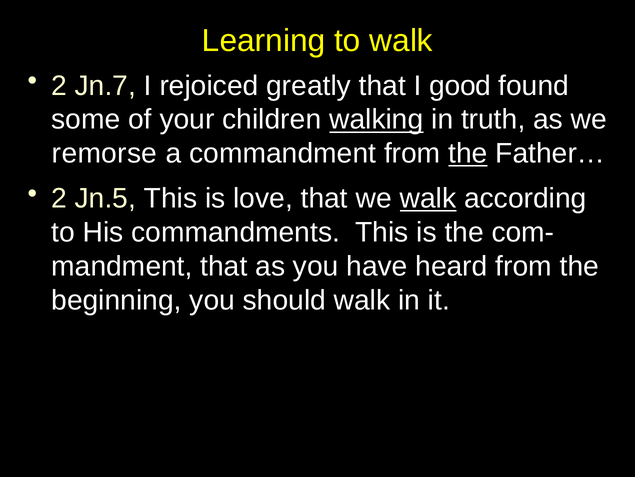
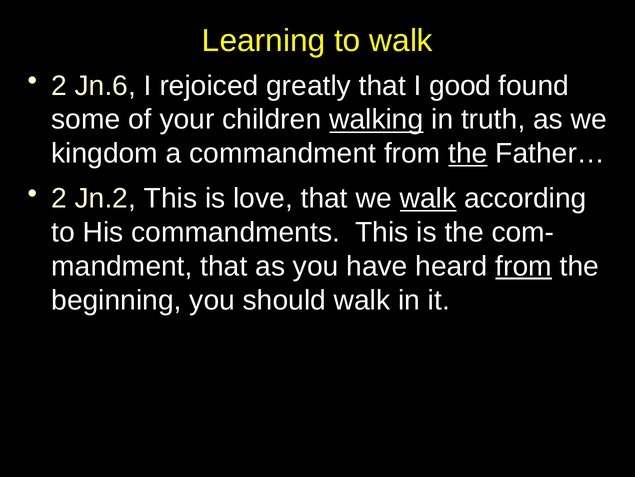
Jn.7: Jn.7 -> Jn.6 (105, 86)
remorse: remorse -> kingdom (105, 153)
Jn.5: Jn.5 -> Jn.2 (105, 198)
from underline: none -> present (524, 266)
